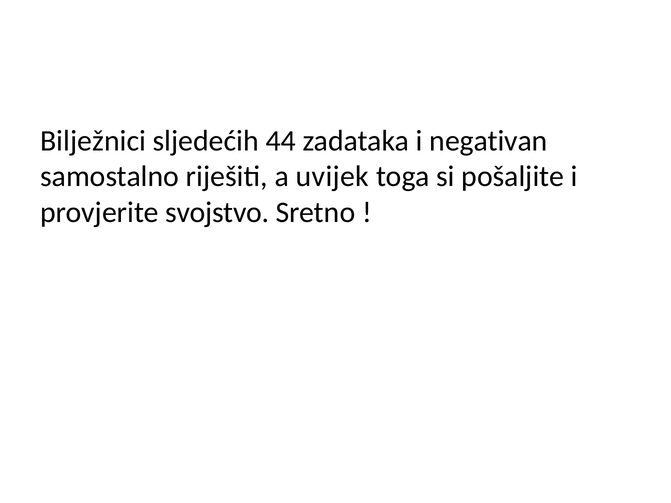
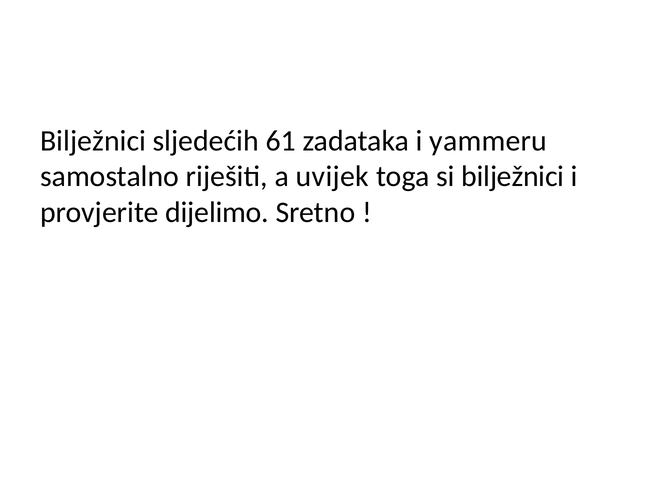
44: 44 -> 61 (281, 141)
negativan: negativan -> yammeru (488, 141)
si pošaljite: pošaljite -> bilježnici (513, 177)
svojstvo: svojstvo -> dijelimo (217, 212)
